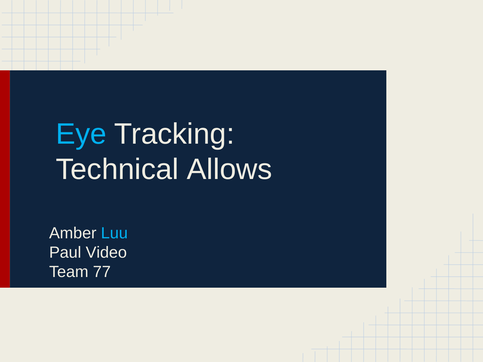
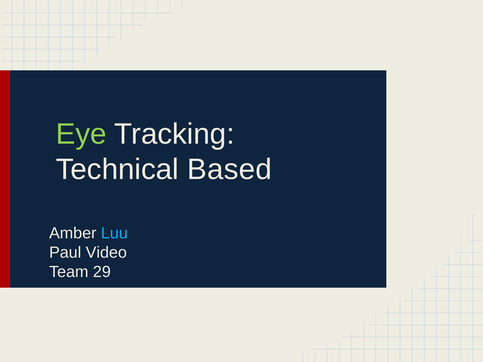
Eye colour: light blue -> light green (81, 134)
Allows: Allows -> Based (230, 170)
77: 77 -> 29 (102, 272)
